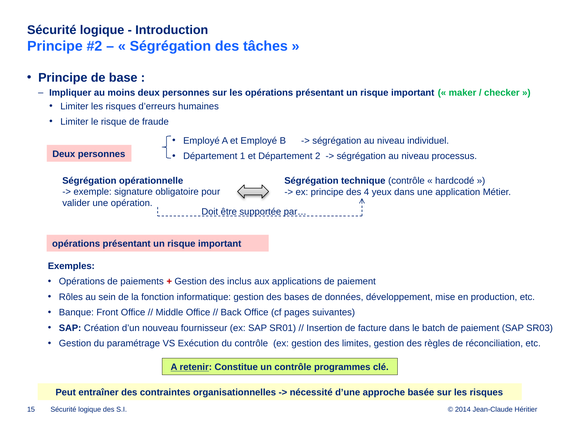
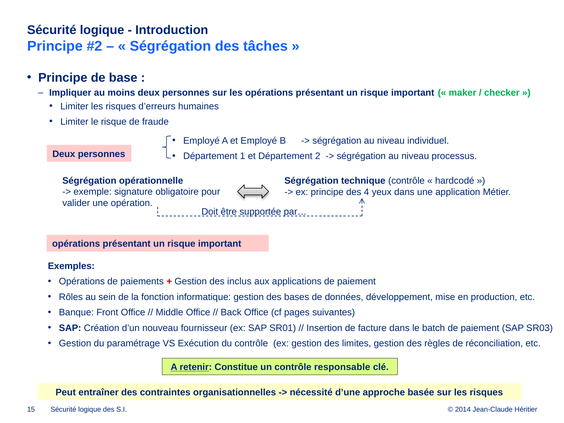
programmes: programmes -> responsable (342, 367)
